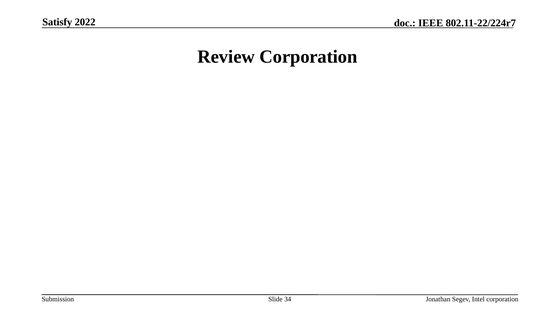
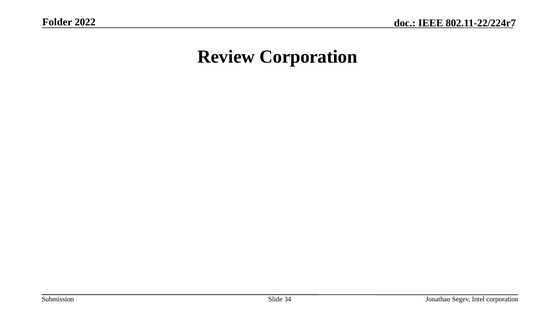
Satisfy: Satisfy -> Folder (57, 22)
